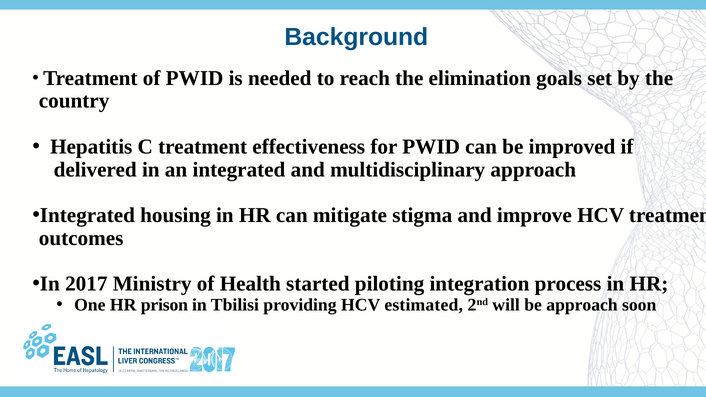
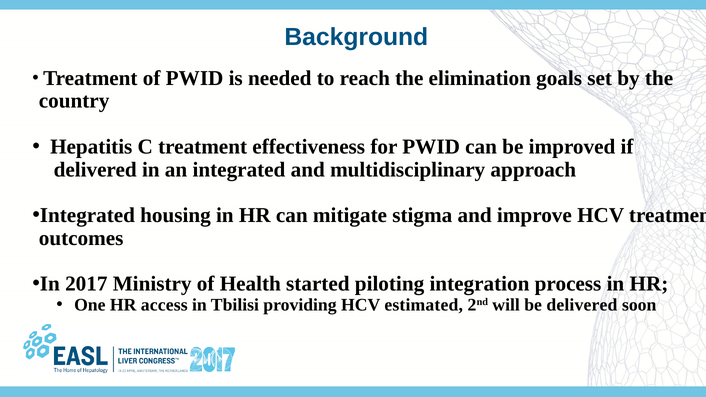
prison: prison -> access (164, 305)
be approach: approach -> delivered (582, 305)
